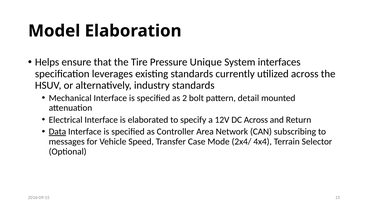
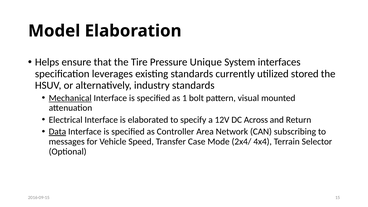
utilized across: across -> stored (305, 74)
Mechanical underline: none -> present (70, 98)
2: 2 -> 1 (185, 98)
detail: detail -> visual (248, 98)
